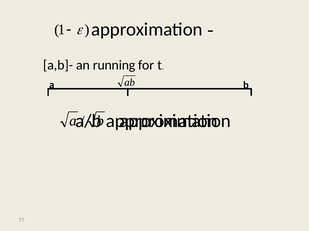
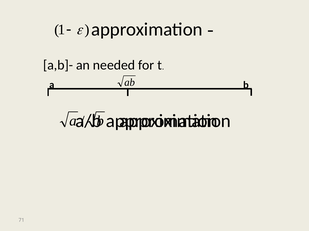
running: running -> needed (114, 65)
